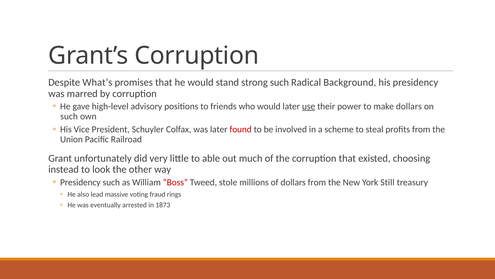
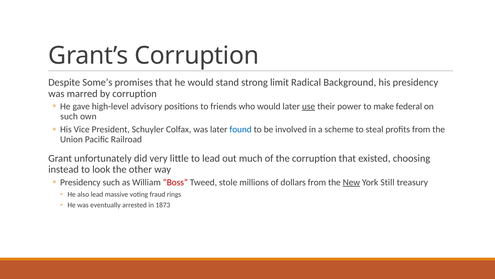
What’s: What’s -> Some’s (97, 82)
strong such: such -> limit (279, 82)
make dollars: dollars -> federal (409, 106)
found colour: red -> blue (241, 129)
to able: able -> lead (211, 158)
New underline: none -> present (351, 182)
